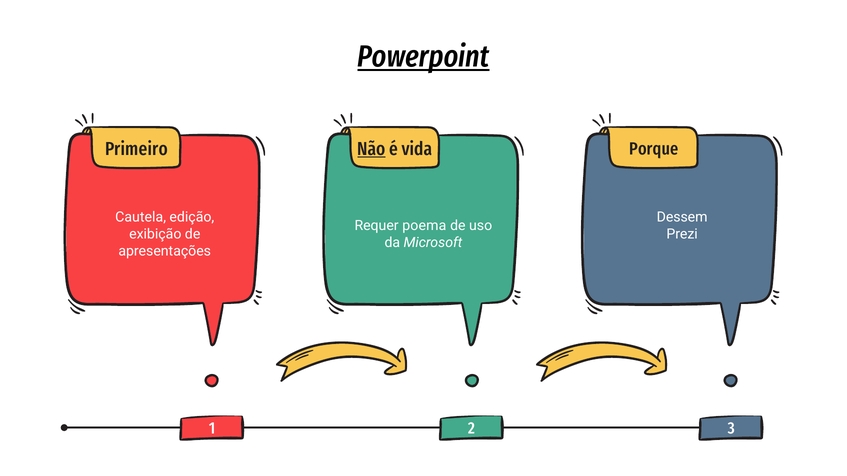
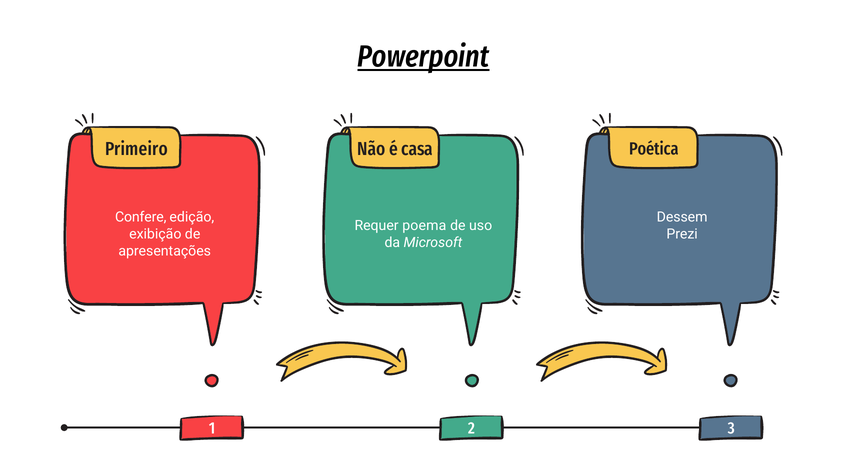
Não underline: present -> none (371, 149)
vida: vida -> casa (417, 149)
Porque: Porque -> Poética (654, 149)
Cautela: Cautela -> Confere (141, 217)
